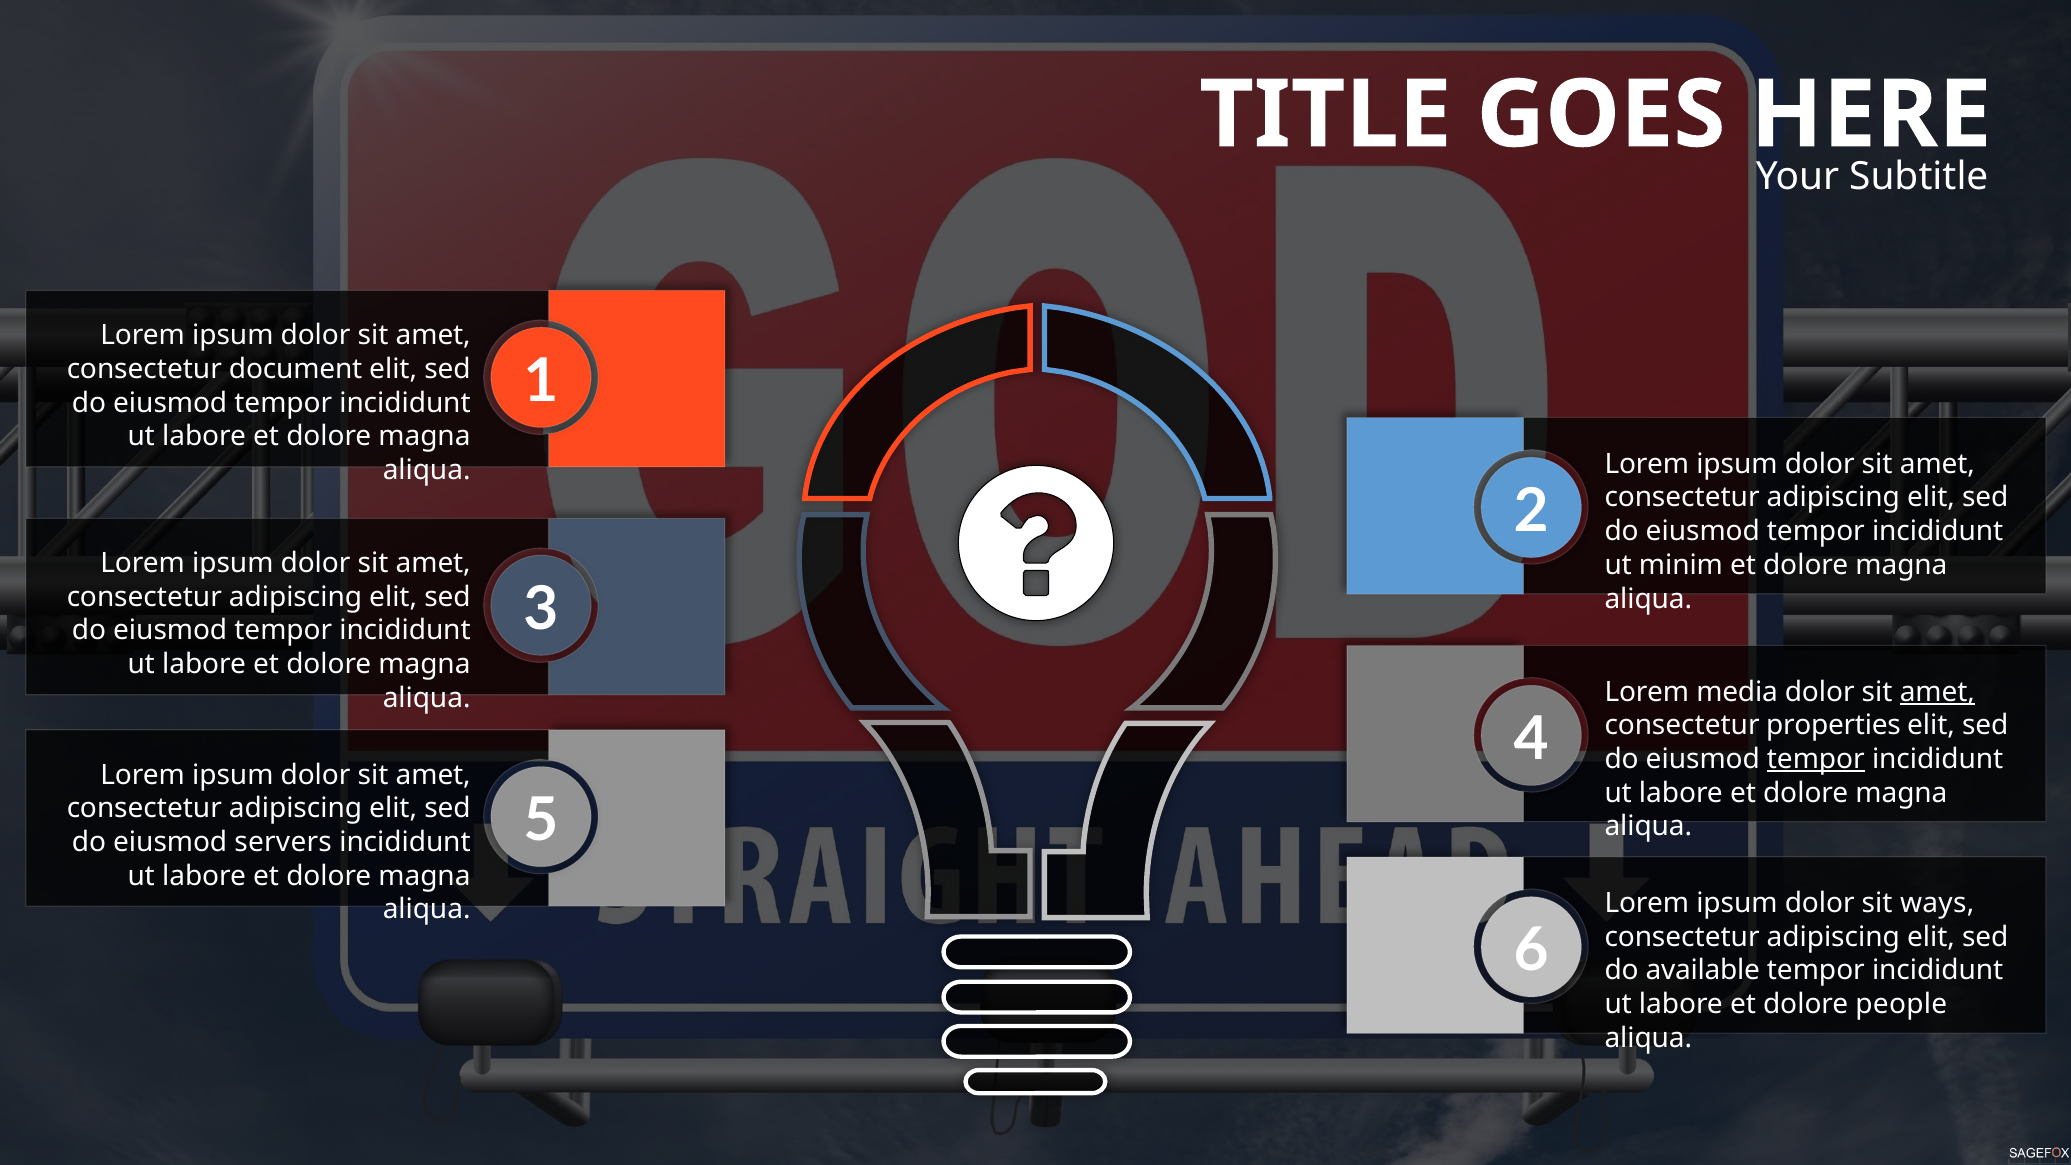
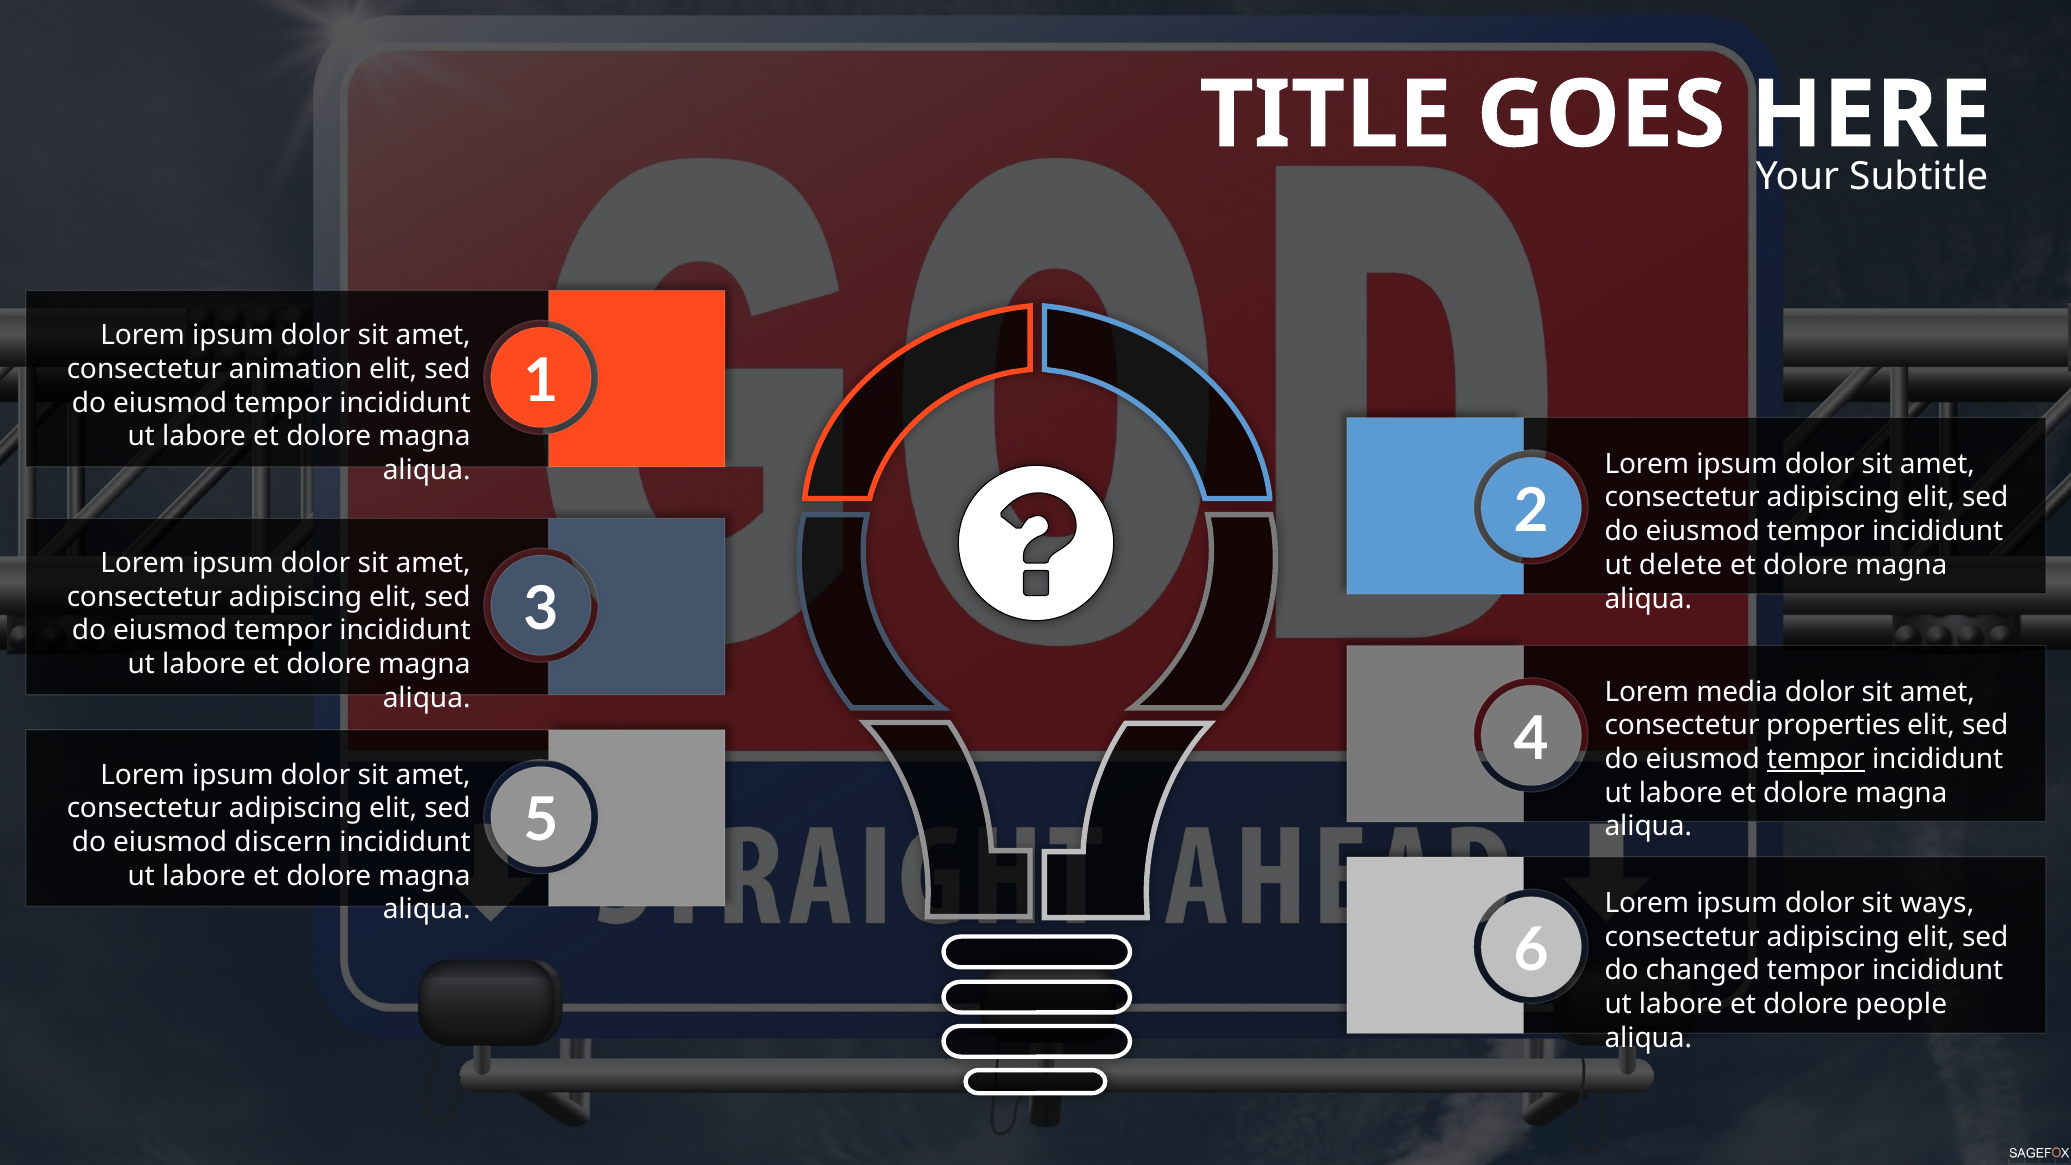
document: document -> animation (296, 369)
minim: minim -> delete (1681, 565)
amet underline: present -> none (1937, 692)
servers: servers -> discern (283, 842)
available: available -> changed (1703, 971)
